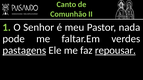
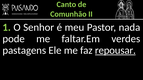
pastagens underline: present -> none (24, 51)
